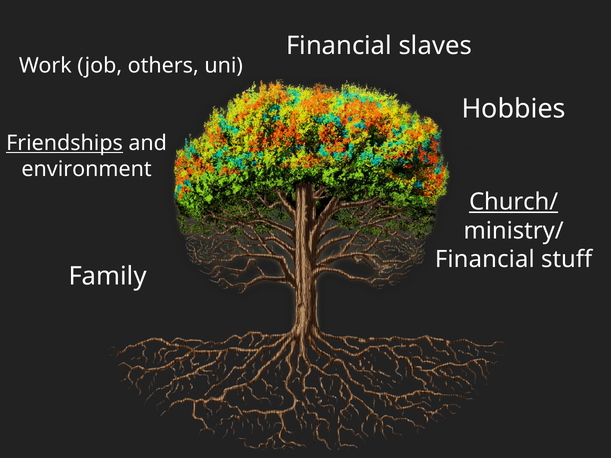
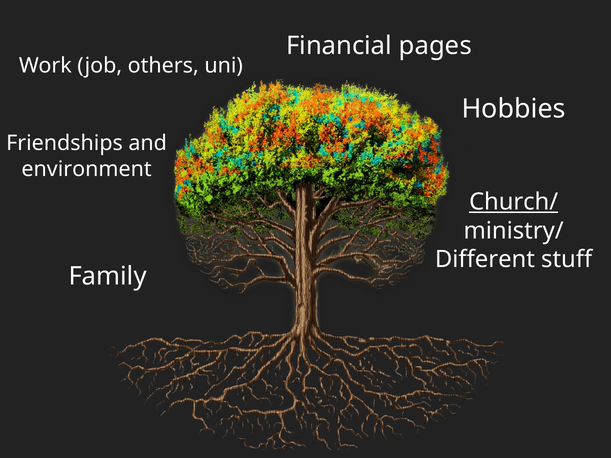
slaves: slaves -> pages (435, 46)
Friendships underline: present -> none (65, 143)
Financial: Financial -> Different (485, 259)
